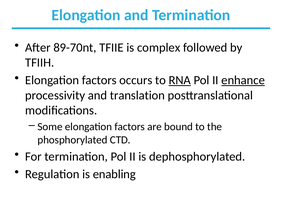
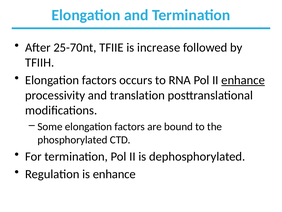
89-70nt: 89-70nt -> 25-70nt (75, 47)
complex: complex -> increase (159, 47)
RNA underline: present -> none (180, 80)
is enabling: enabling -> enhance (114, 174)
